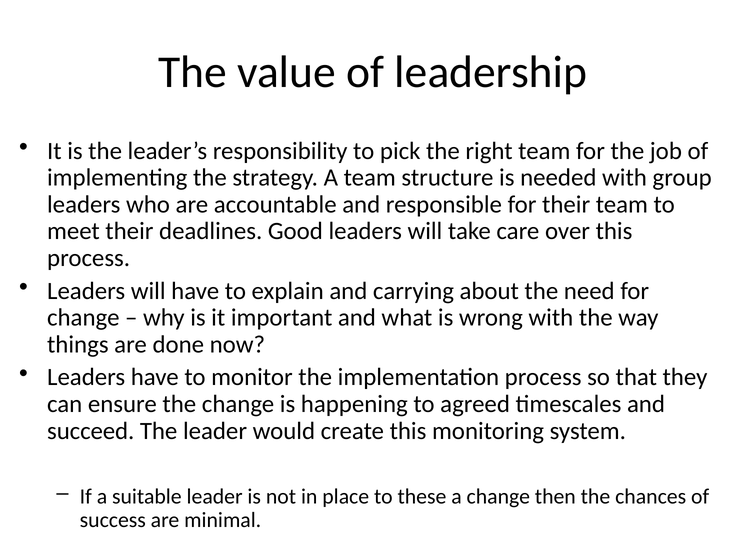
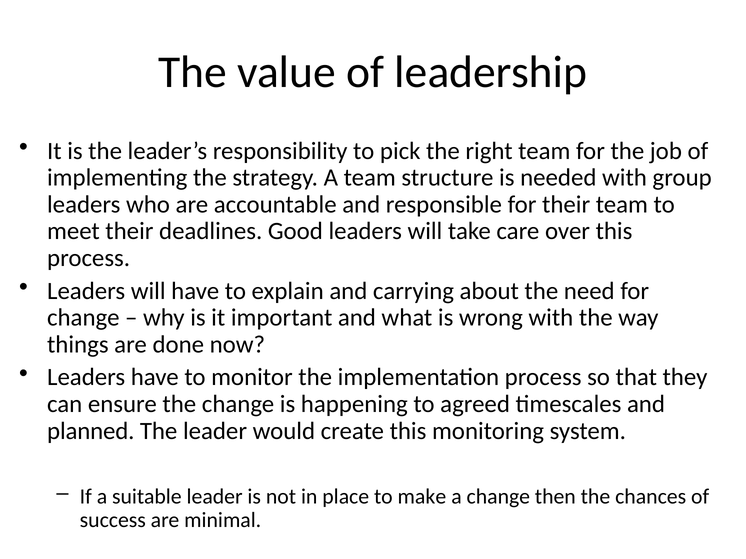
succeed: succeed -> planned (91, 431)
these: these -> make (422, 497)
